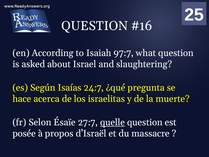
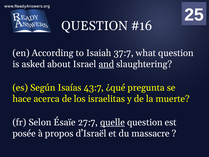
97:7: 97:7 -> 37:7 (124, 53)
and underline: none -> present (106, 64)
24:7: 24:7 -> 43:7 (94, 88)
